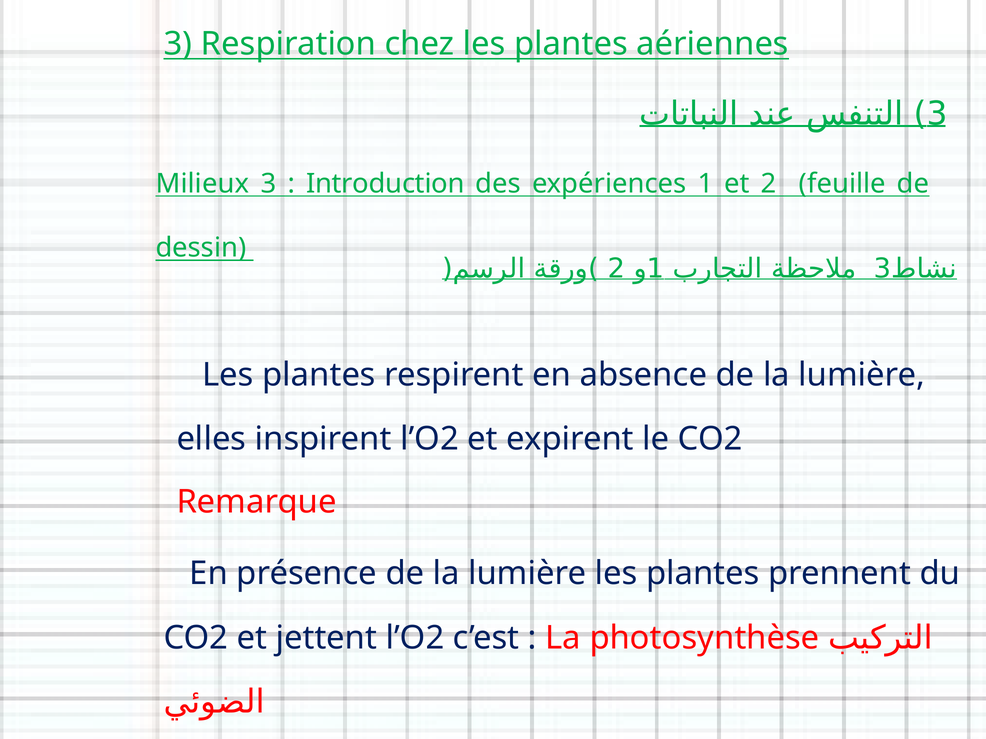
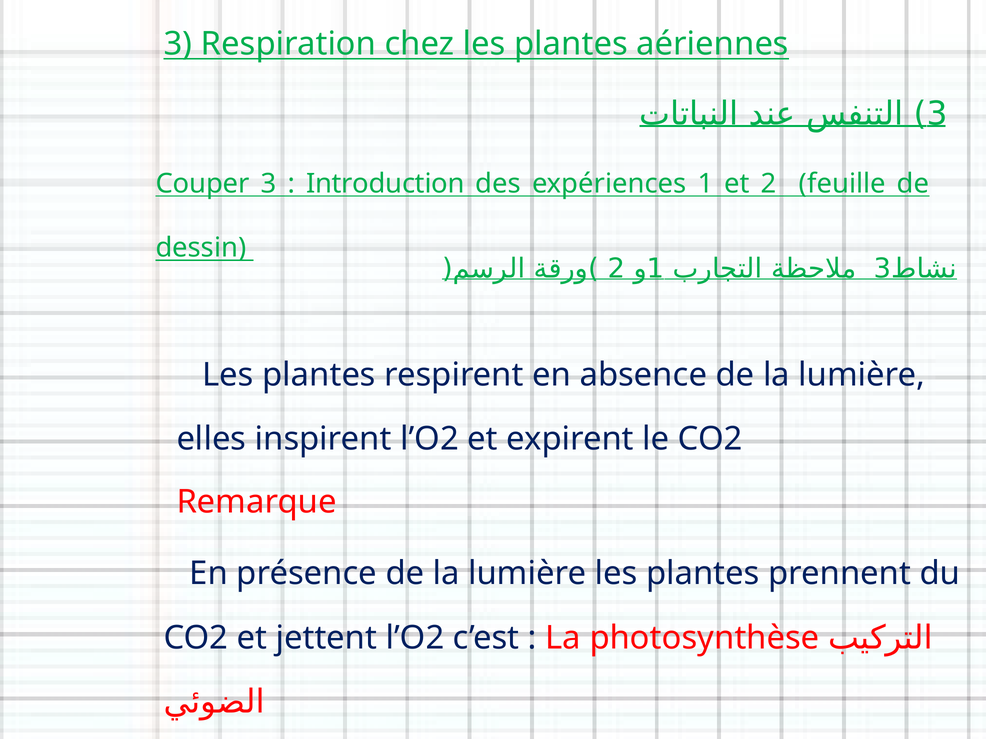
Milieux: Milieux -> Couper (203, 184)
